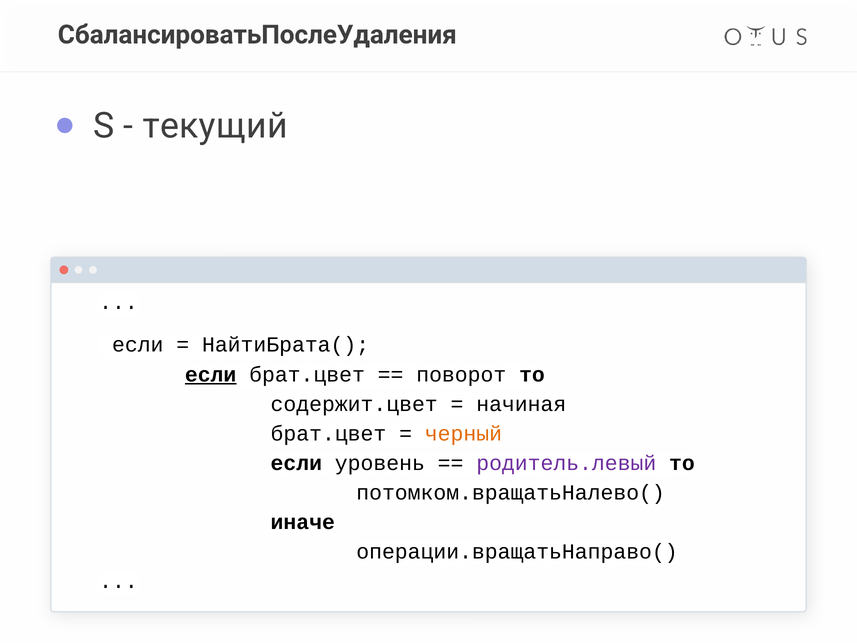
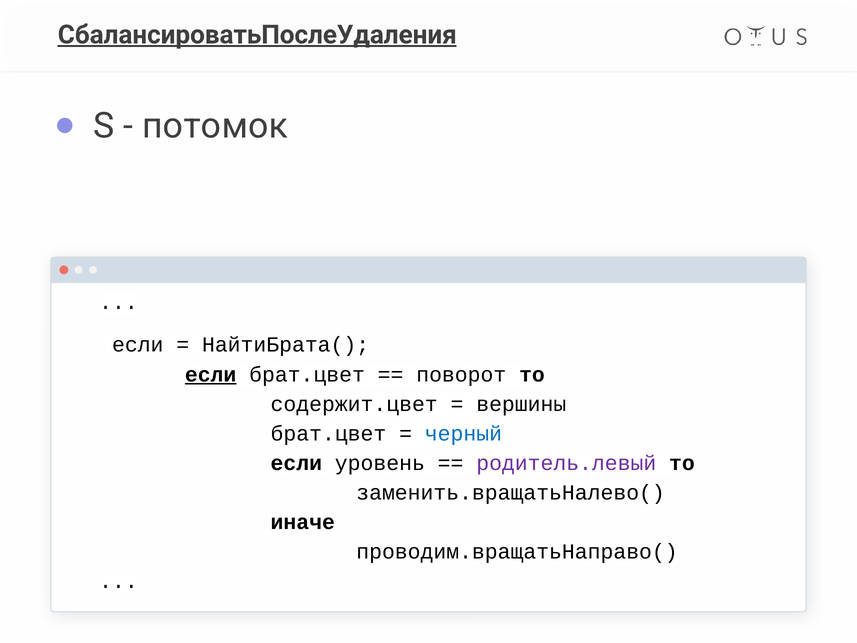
СбалансироватьПослеУдаления underline: none -> present (257, 35)
текущий: текущий -> потомок (215, 126)
начиная: начиная -> вершины (521, 404)
черный colour: orange -> blue (463, 433)
потомком.вращатьНалево(: потомком.вращатьНалево( -> заменить.вращатьНалево( (511, 493)
операции.вращатьНаправо(: операции.вращатьНаправо( -> проводим.вращатьНаправо( (517, 552)
